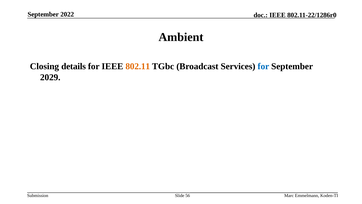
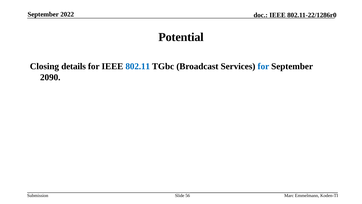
Ambient: Ambient -> Potential (181, 37)
802.11 colour: orange -> blue (138, 66)
2029: 2029 -> 2090 (50, 77)
